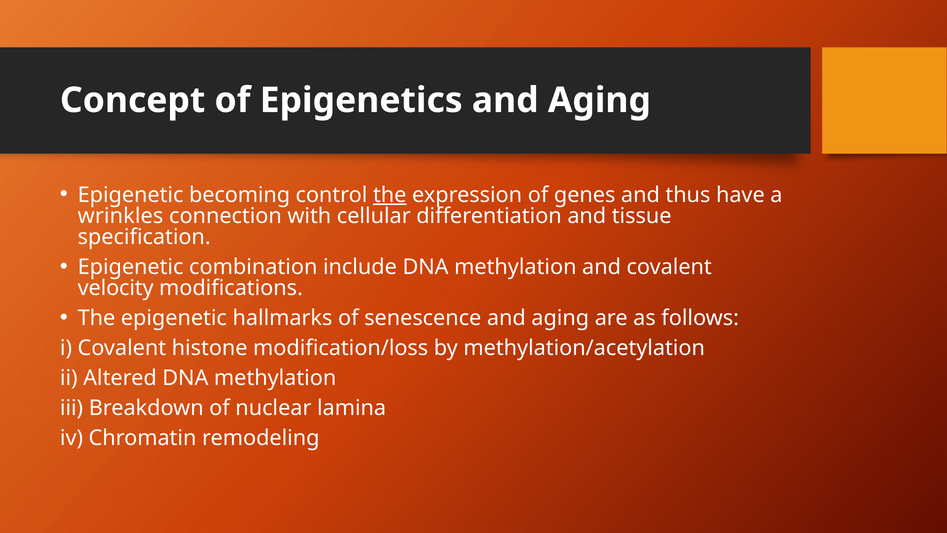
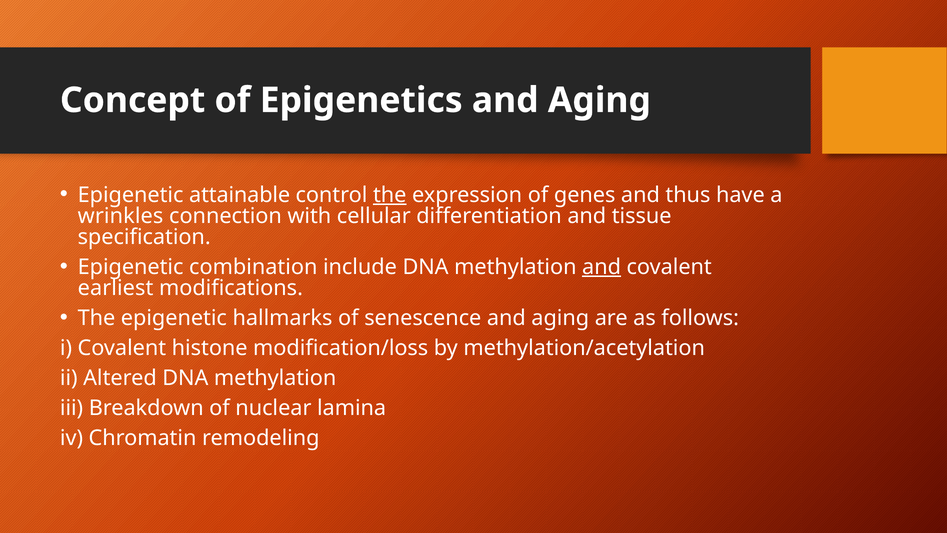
becoming: becoming -> attainable (240, 195)
and underline: none -> present (602, 267)
velocity: velocity -> earliest (116, 288)
